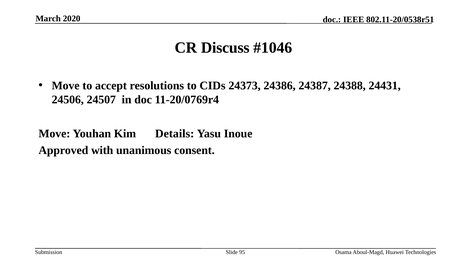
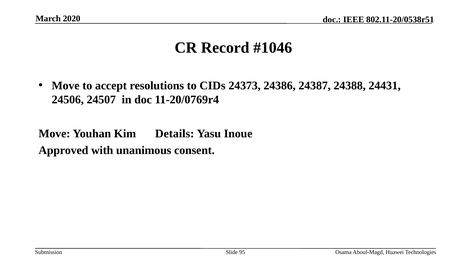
Discuss: Discuss -> Record (225, 48)
